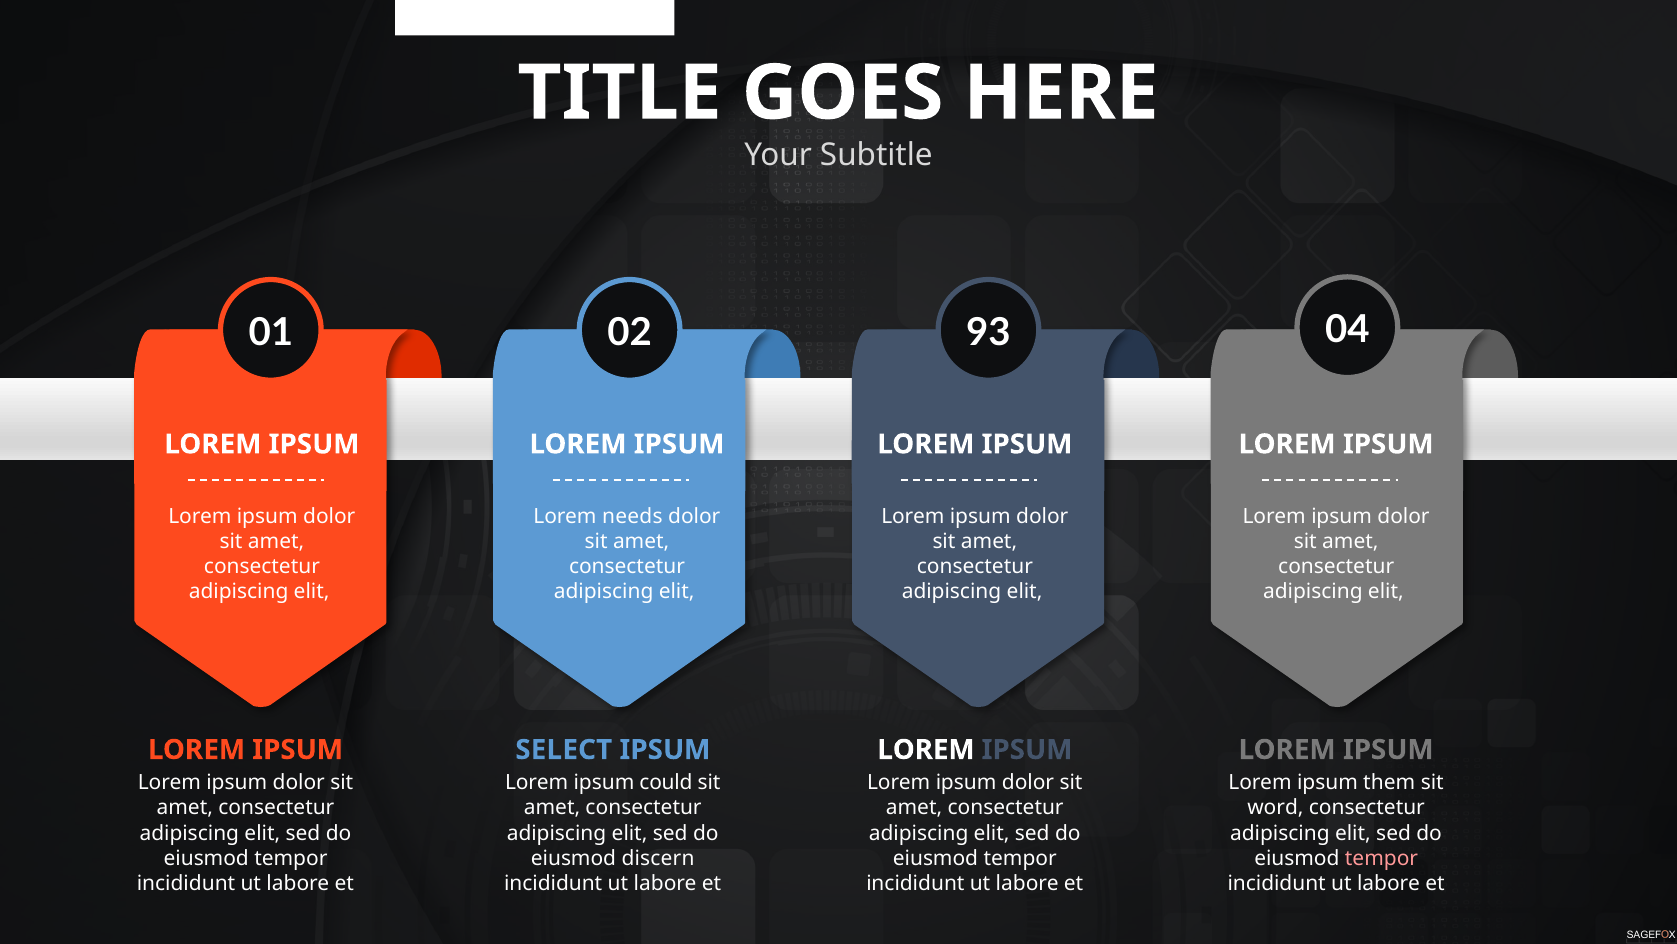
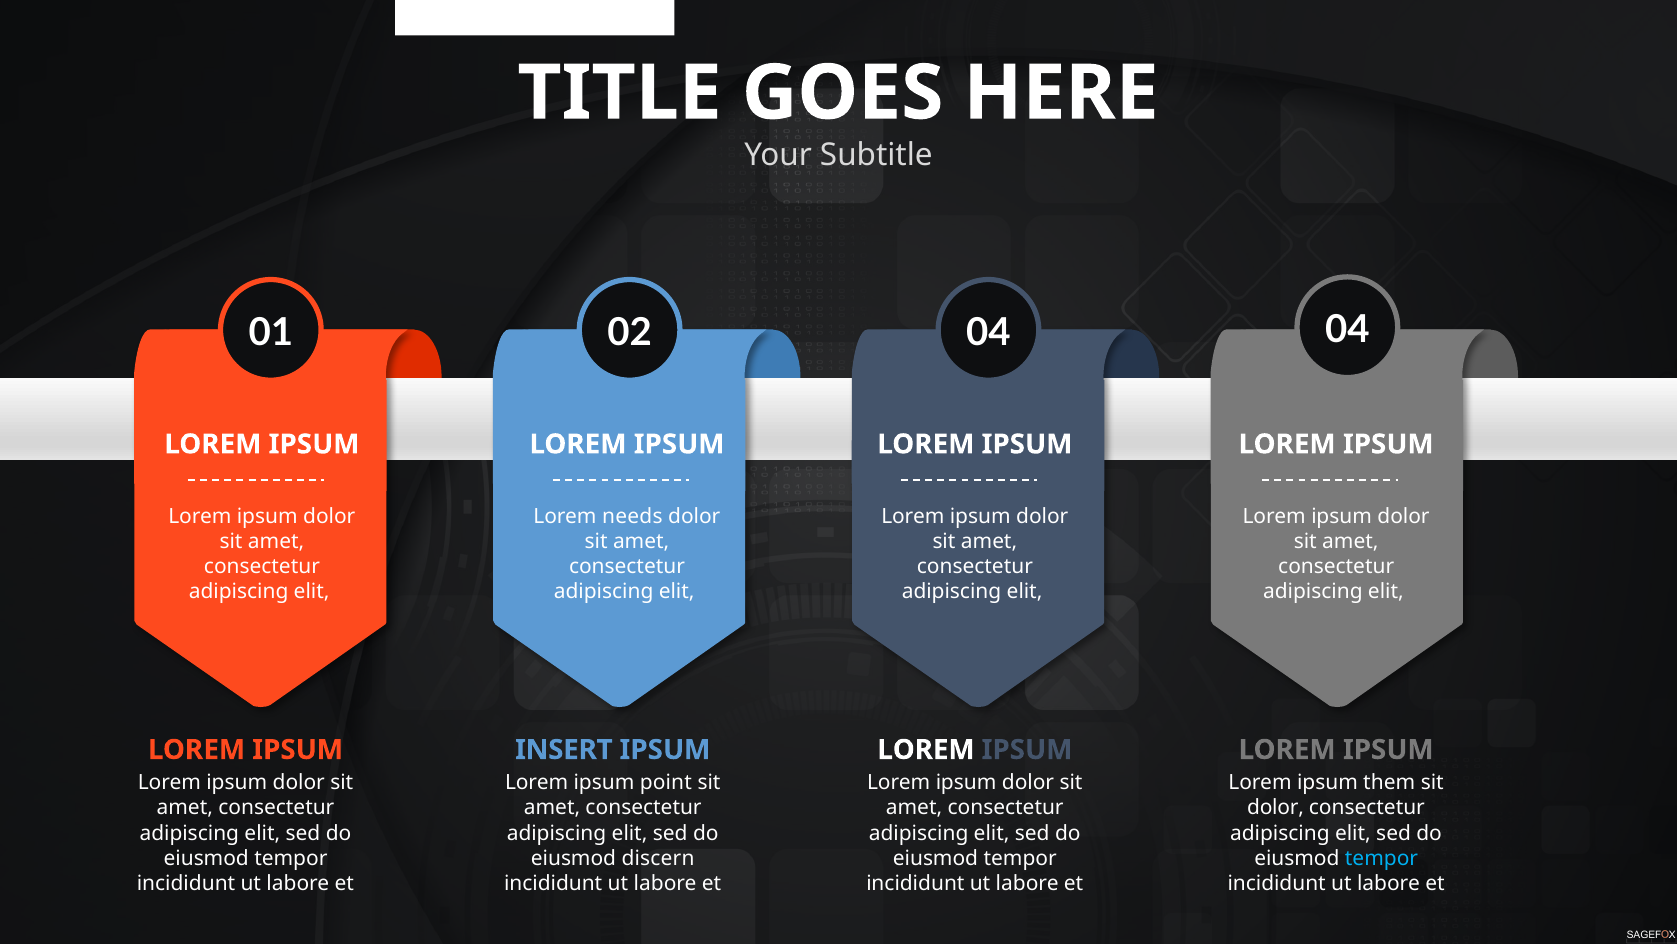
02 93: 93 -> 04 (988, 332)
SELECT: SELECT -> INSERT (564, 749)
could: could -> point (666, 782)
word: word -> dolor (1276, 807)
tempor colour: pink -> light blue (1382, 858)
